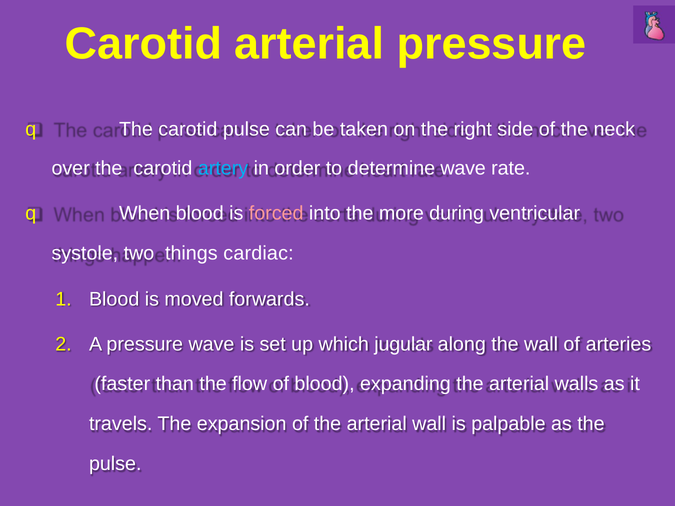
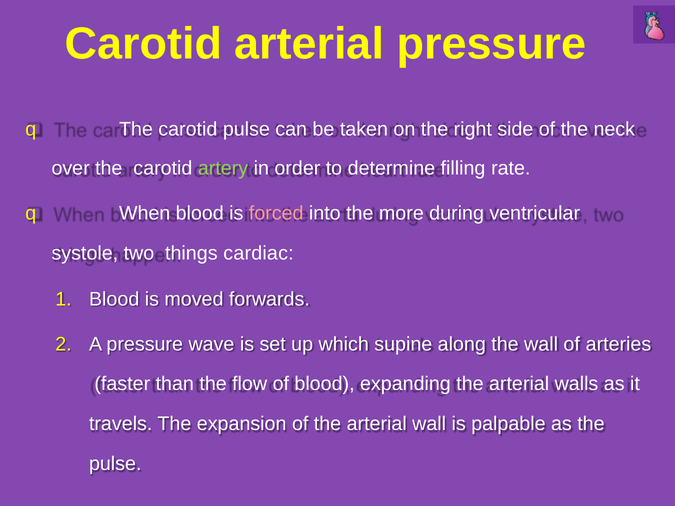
artery colour: light blue -> light green (223, 168)
determine wave: wave -> filling (463, 168)
jugular: jugular -> supine (403, 344)
